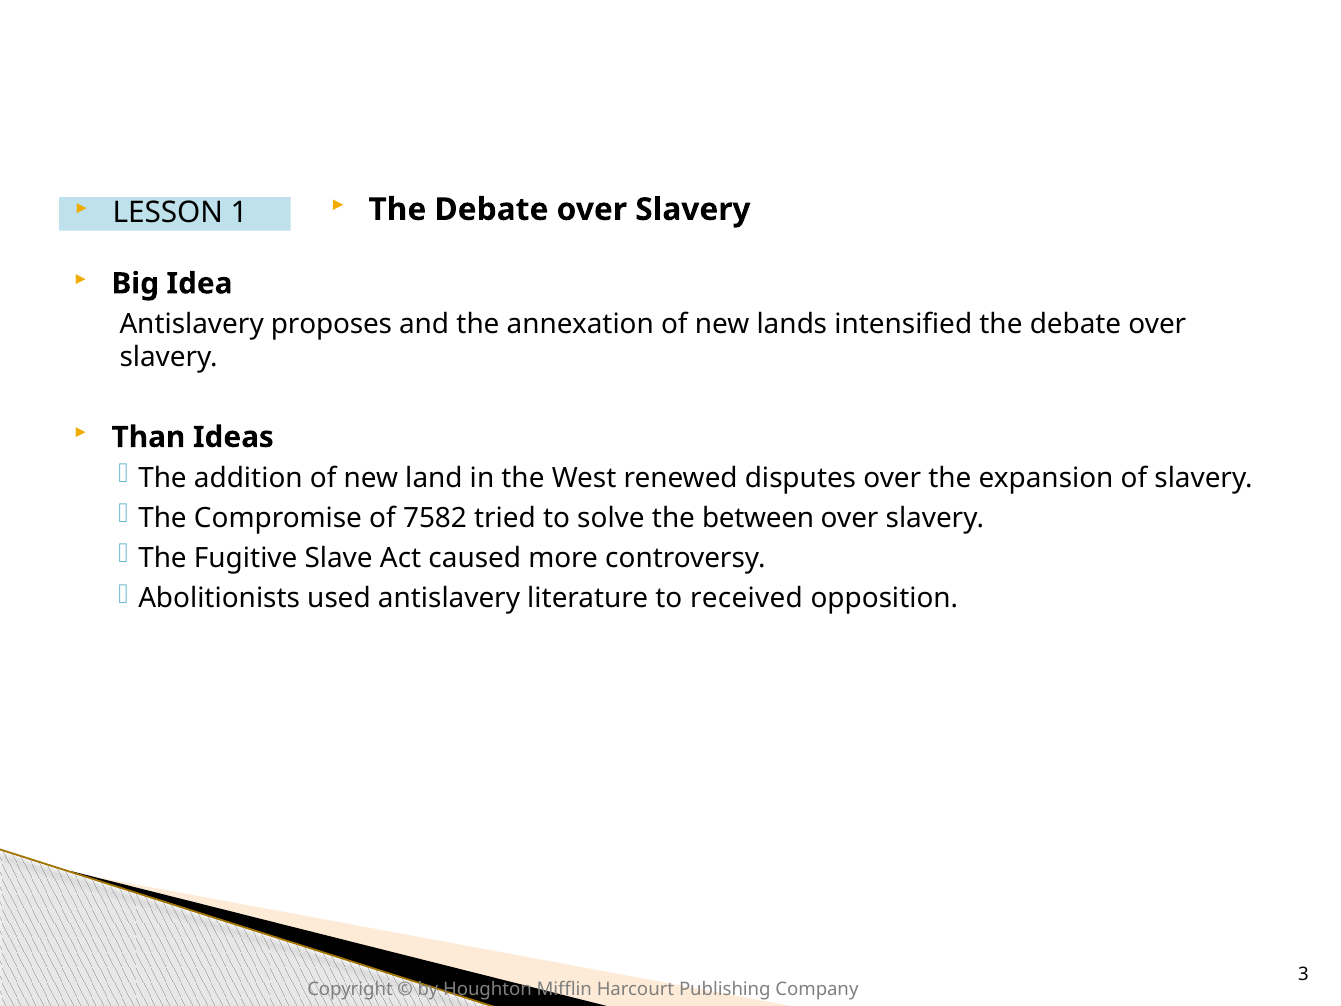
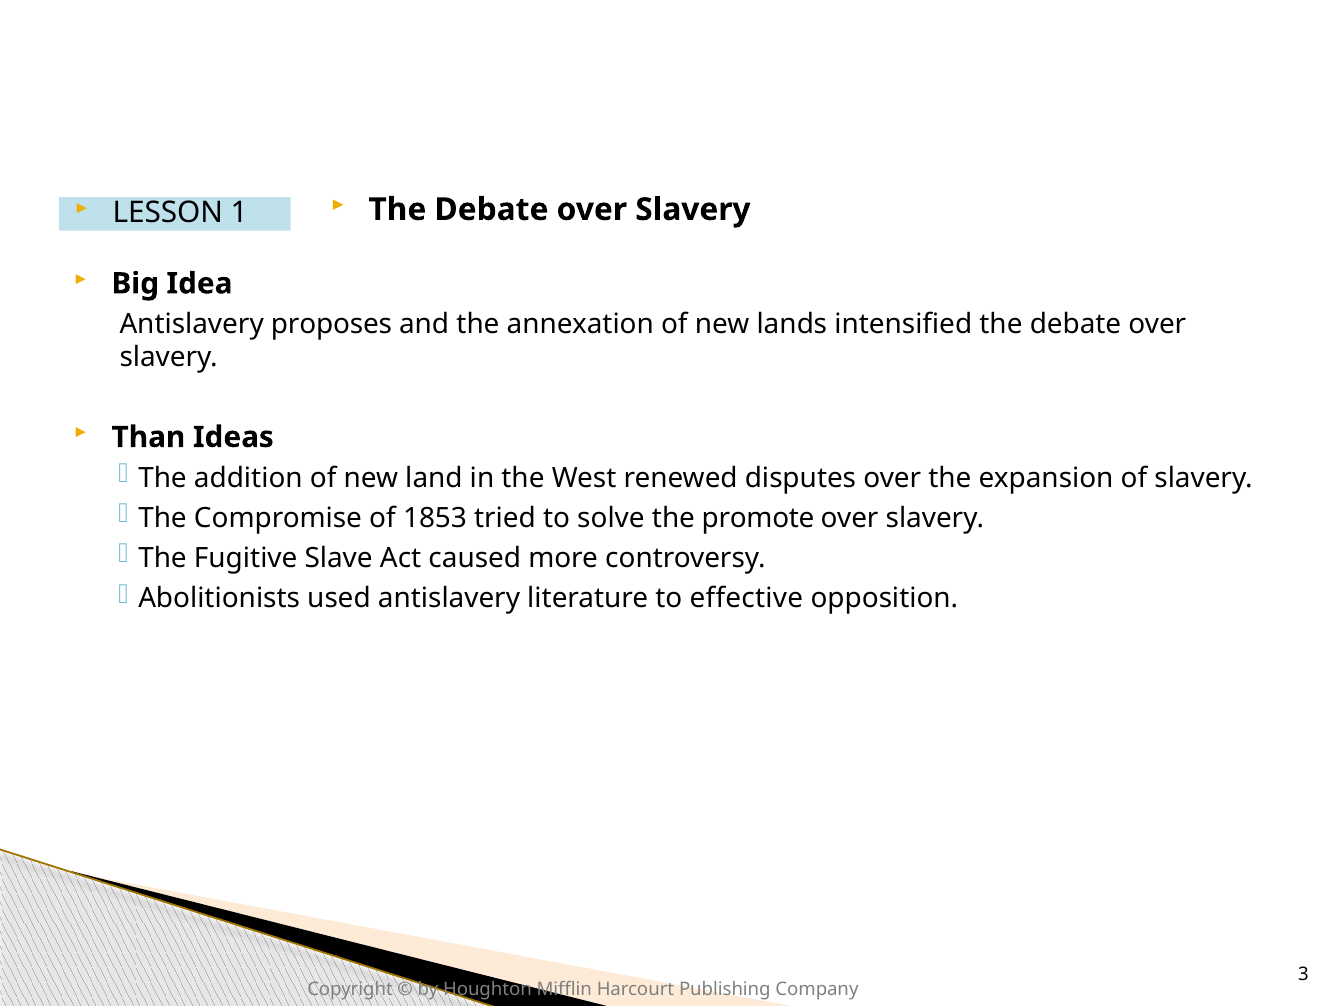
7582: 7582 -> 1853 (435, 518)
between: between -> promote (758, 518)
received: received -> effective (746, 598)
